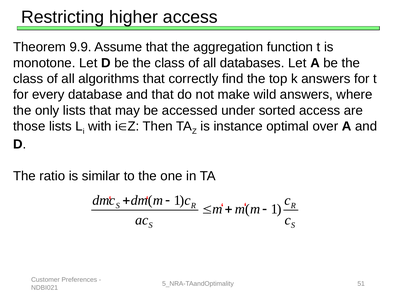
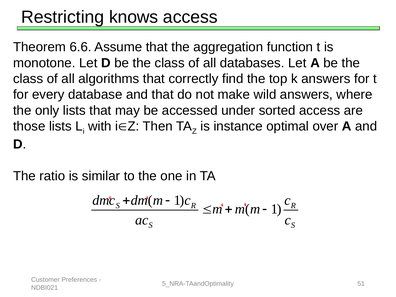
higher: higher -> knows (134, 17)
9.9: 9.9 -> 6.6 (81, 47)
